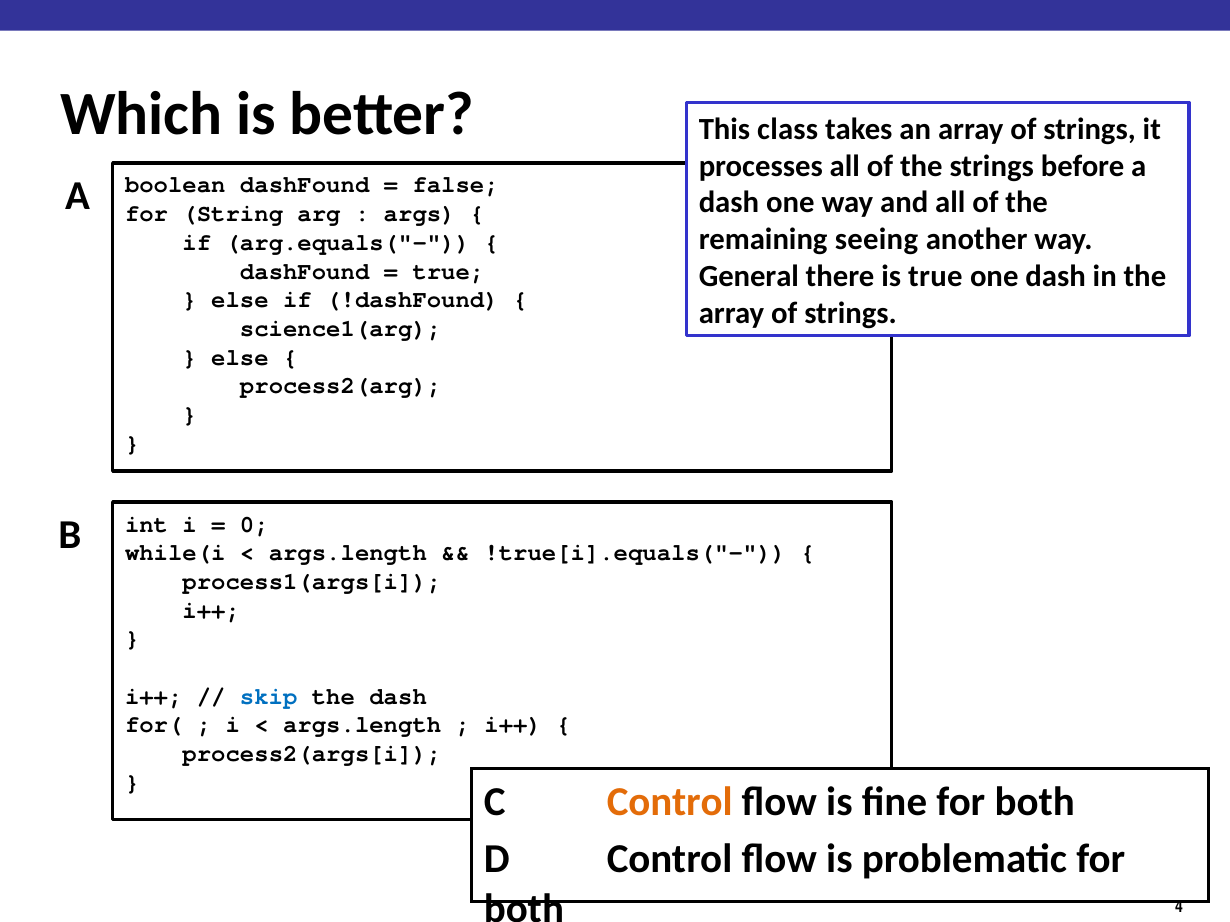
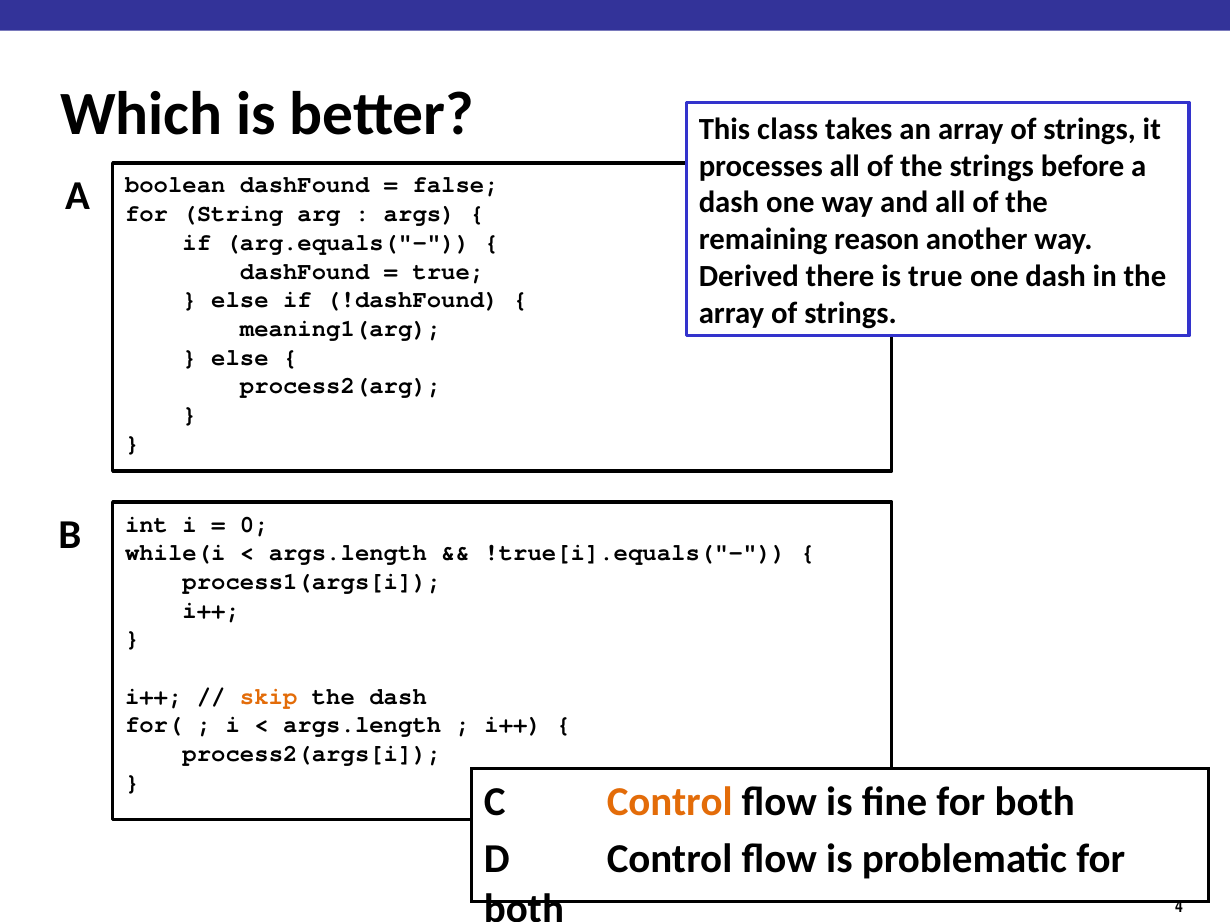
seeing: seeing -> reason (877, 240)
General: General -> Derived (749, 277)
science1(arg: science1(arg -> meaning1(arg (341, 329)
skip colour: blue -> orange (269, 697)
